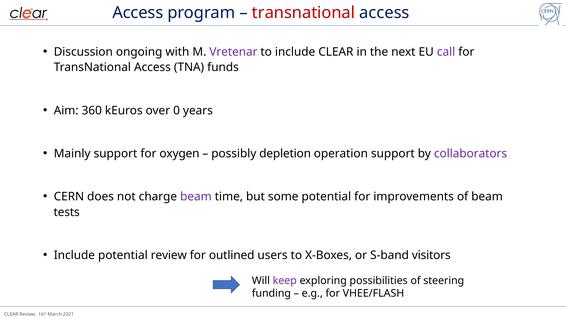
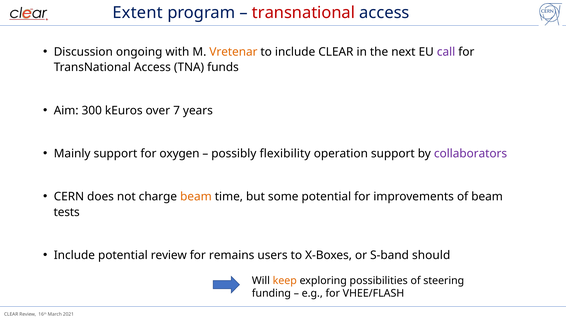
Access: Access -> Extent (138, 13)
Vretenar colour: purple -> orange (233, 52)
360: 360 -> 300 (92, 110)
0: 0 -> 7 (177, 110)
depletion: depletion -> flexibility (285, 153)
beam colour: purple -> orange (196, 196)
outlined: outlined -> remains (232, 255)
visitors: visitors -> should (431, 255)
keep colour: purple -> orange (285, 280)
